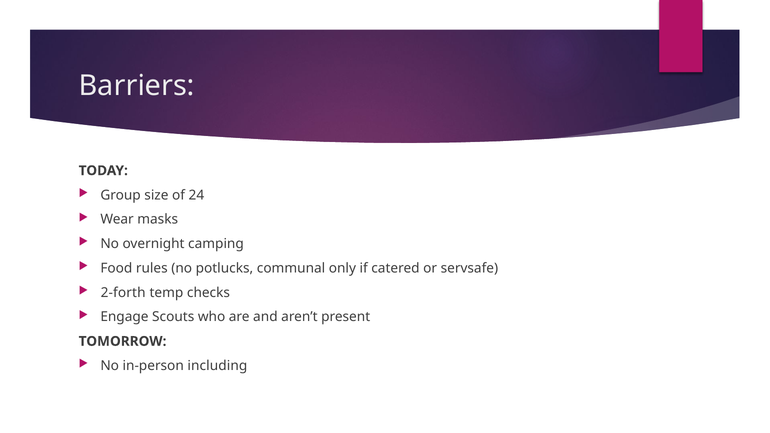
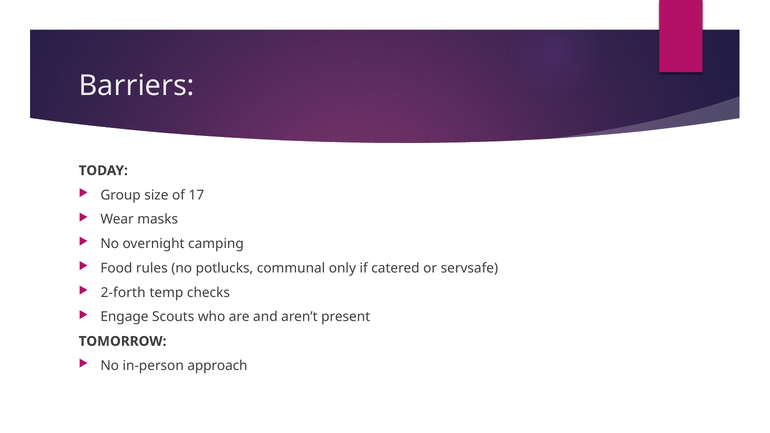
24: 24 -> 17 (196, 195)
including: including -> approach (217, 366)
